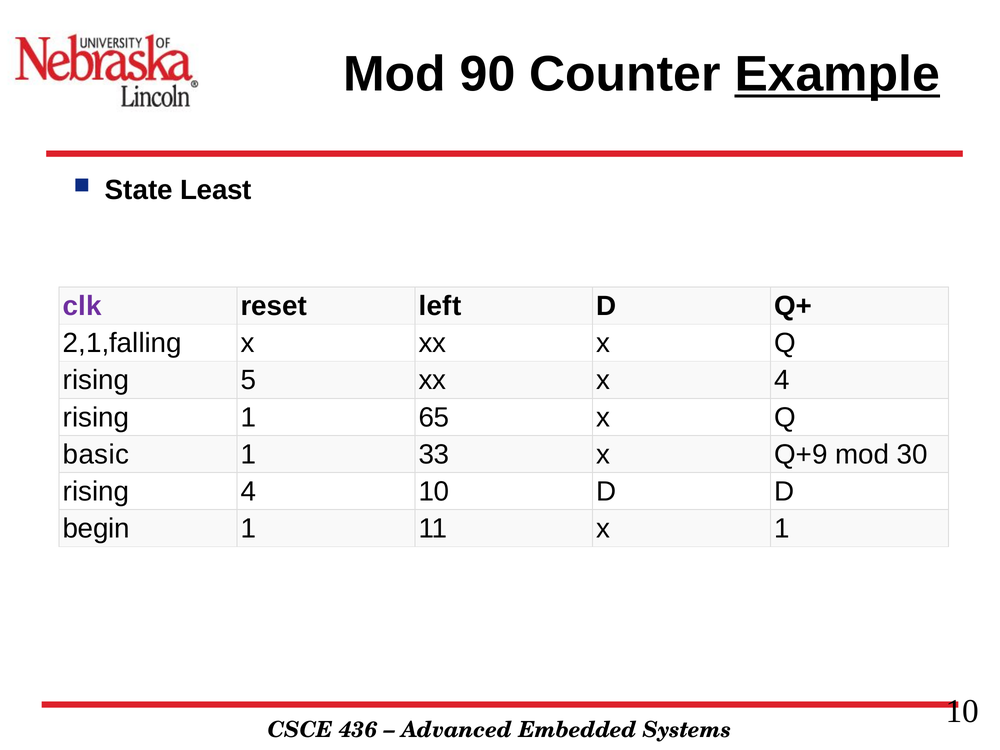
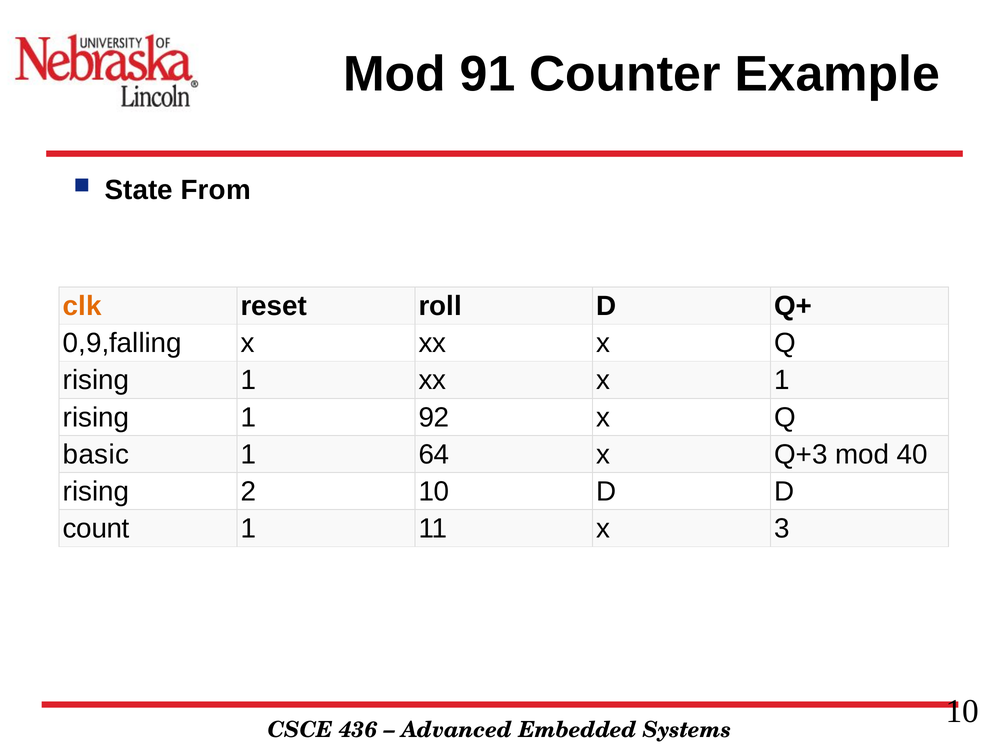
90: 90 -> 91 (488, 74)
Example underline: present -> none (837, 74)
Least: Least -> From (216, 190)
clk colour: purple -> orange (82, 306)
left: left -> roll (440, 306)
2,1,falling: 2,1,falling -> 0,9,falling (122, 343)
5: 5 -> 1 (248, 380)
x 4: 4 -> 1 (782, 380)
65: 65 -> 92 (434, 417)
33: 33 -> 64 (434, 454)
Q+9: Q+9 -> Q+3 (801, 454)
30: 30 -> 40 (912, 454)
rising 4: 4 -> 2 (248, 492)
begin: begin -> count (96, 529)
x 1: 1 -> 3 (782, 529)
